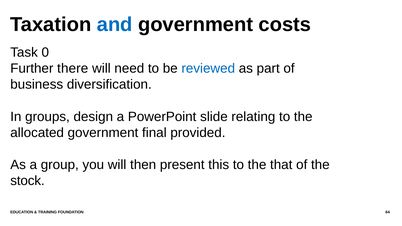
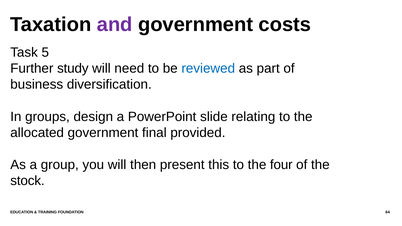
and colour: blue -> purple (115, 24)
0: 0 -> 5 (45, 52)
there: there -> study (73, 68)
that: that -> four (281, 165)
